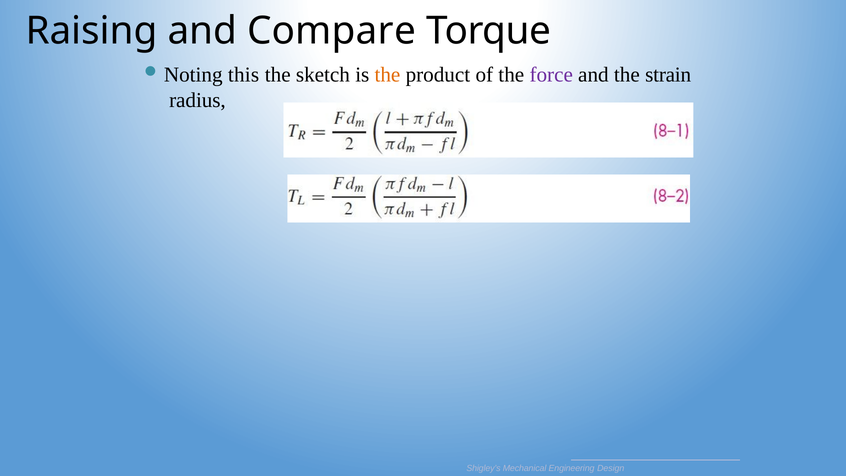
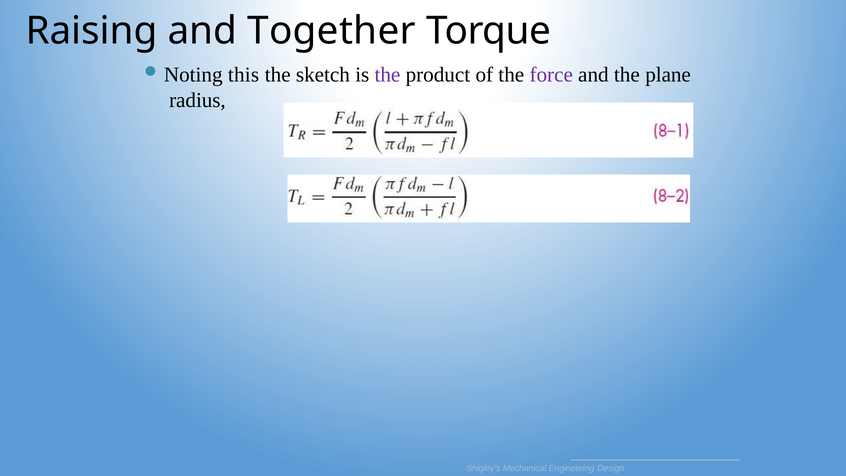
Compare: Compare -> Together (331, 31)
the colour: orange -> purple (387, 75)
strain: strain -> plane (668, 75)
